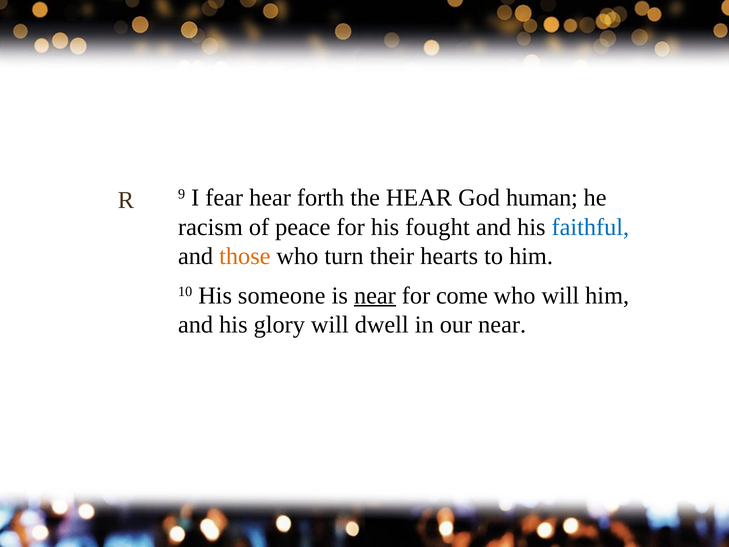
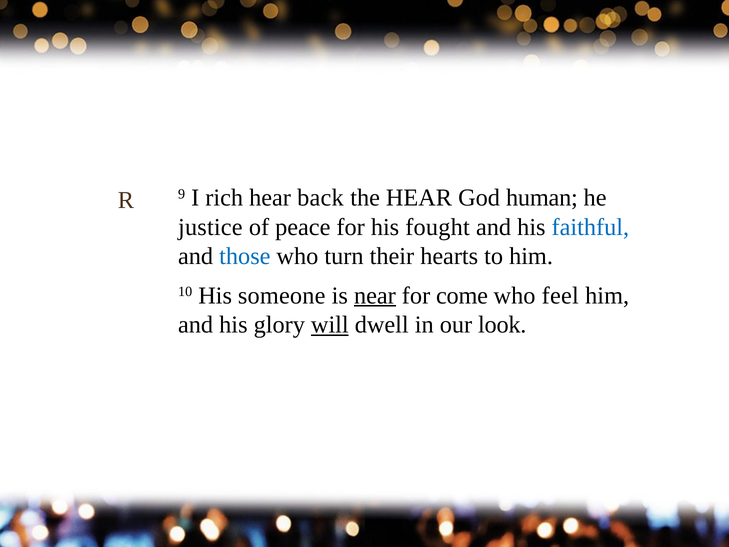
fear: fear -> rich (224, 198)
forth: forth -> back (320, 198)
racism: racism -> justice (210, 227)
those colour: orange -> blue (245, 256)
who will: will -> feel (560, 295)
will underline: none -> present (330, 325)
our near: near -> look (502, 325)
